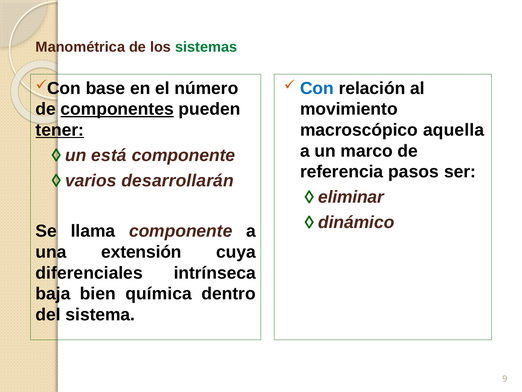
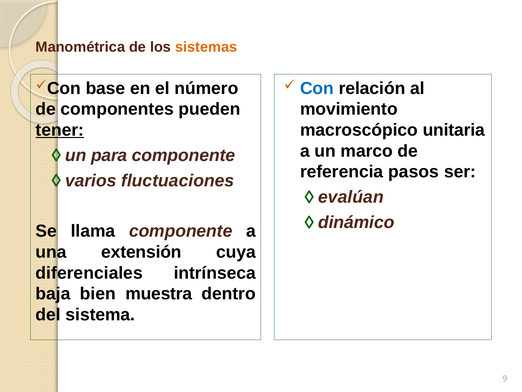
sistemas colour: green -> orange (206, 47)
componentes underline: present -> none (117, 109)
aquella: aquella -> unitaria (454, 130)
está: está -> para (109, 155)
desarrollarán: desarrollarán -> fluctuaciones (178, 180)
eliminar: eliminar -> evalúan (351, 197)
química: química -> muestra (159, 294)
